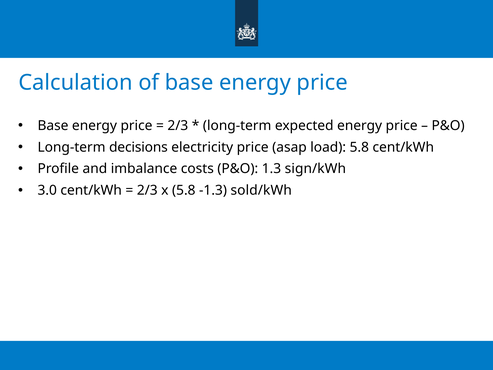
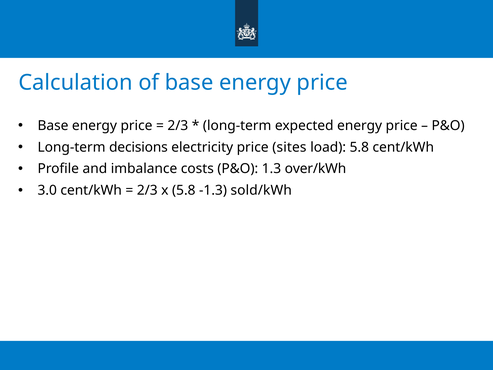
asap: asap -> sites (289, 147)
sign/kWh: sign/kWh -> over/kWh (315, 169)
